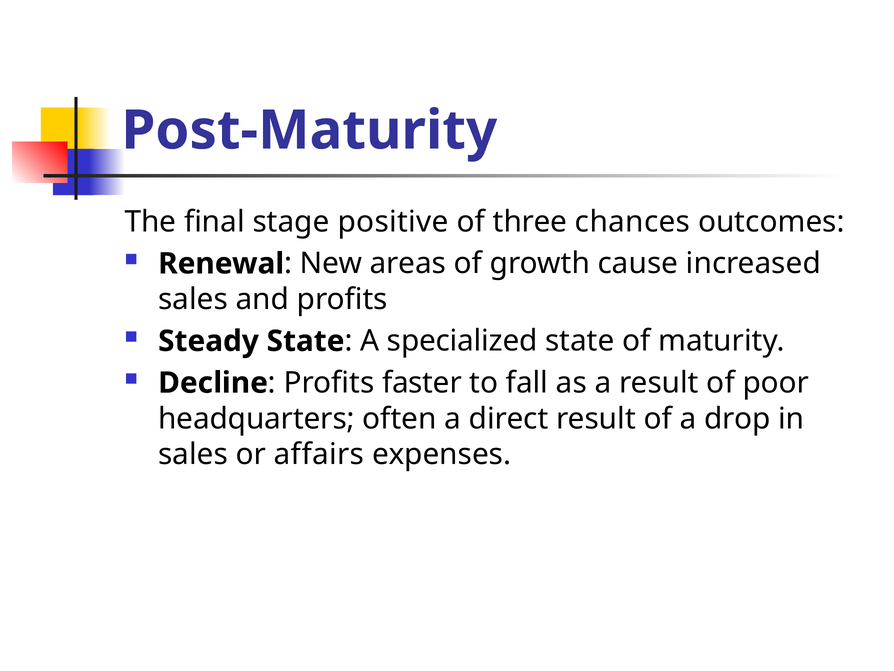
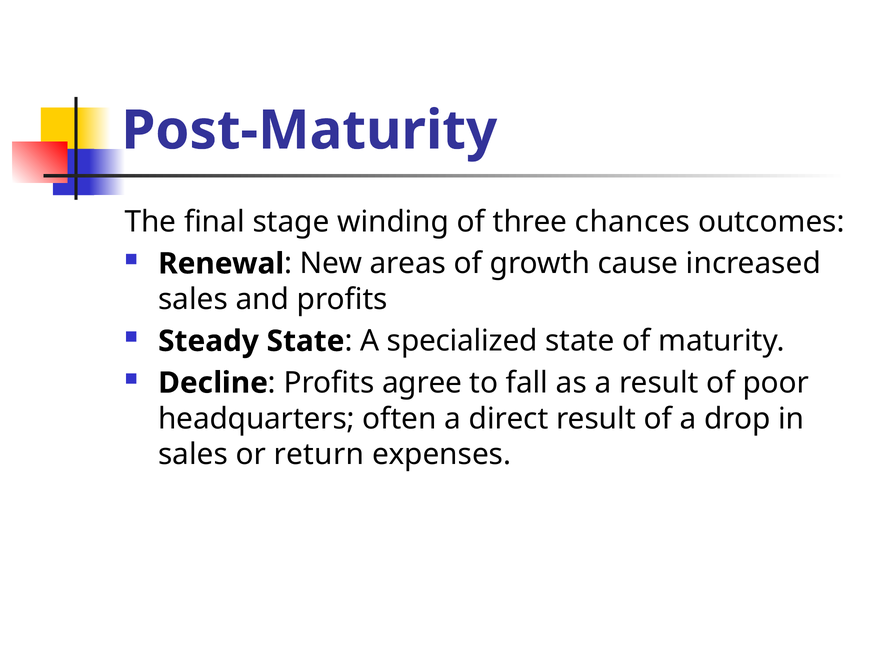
positive: positive -> winding (393, 222)
faster: faster -> agree (422, 383)
affairs: affairs -> return (319, 454)
